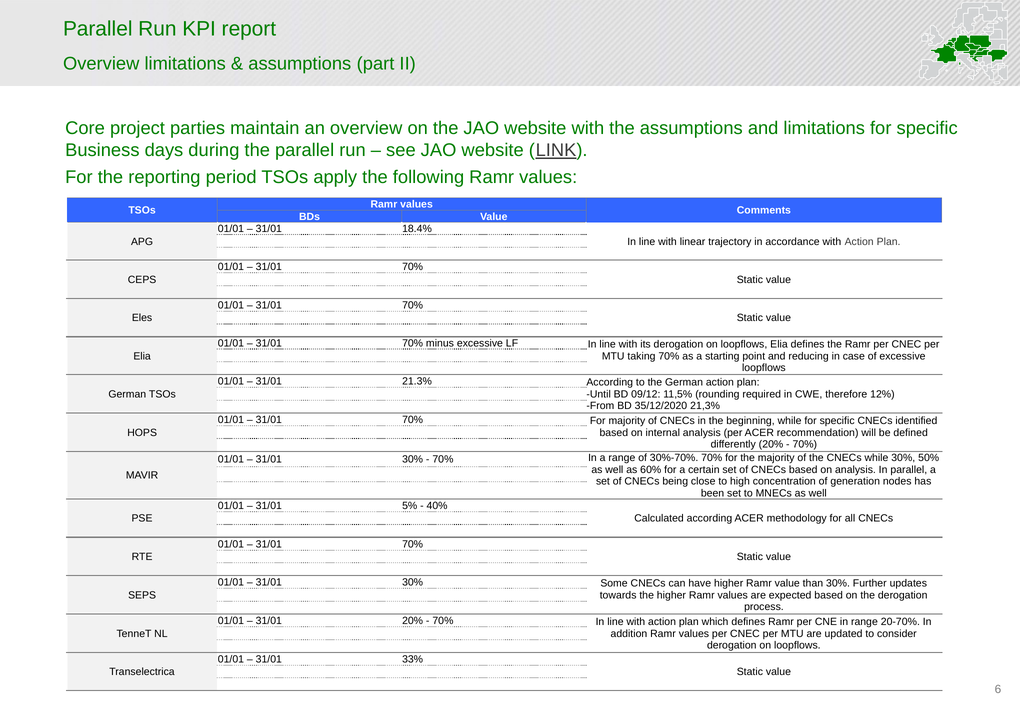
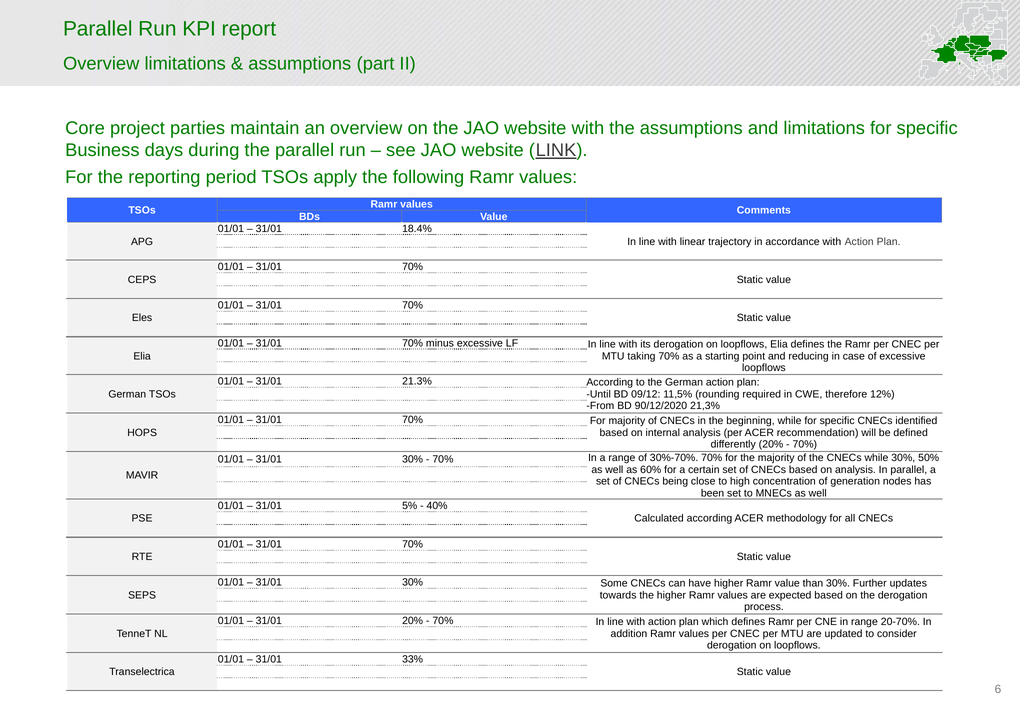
35/12/2020: 35/12/2020 -> 90/12/2020 (661, 406)
